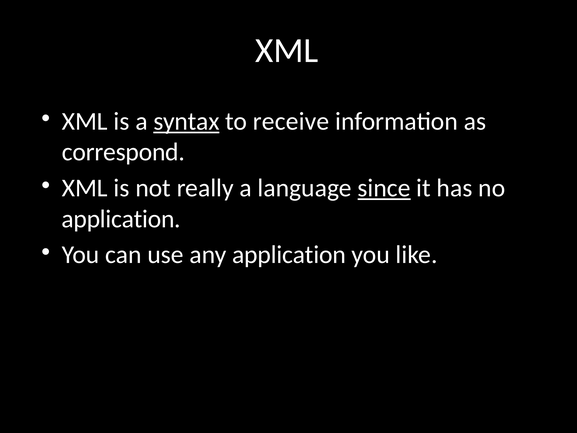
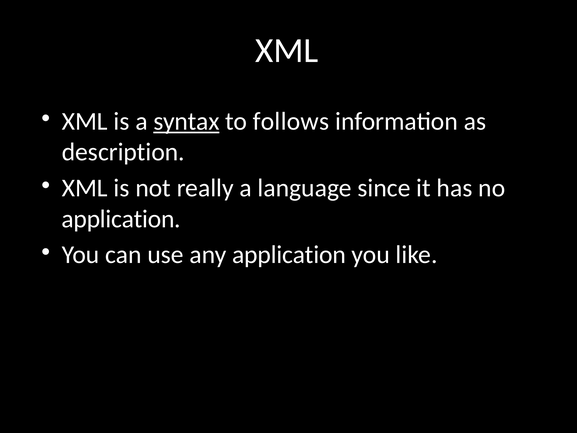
receive: receive -> follows (291, 121)
correspond: correspond -> description (123, 152)
since underline: present -> none (384, 188)
